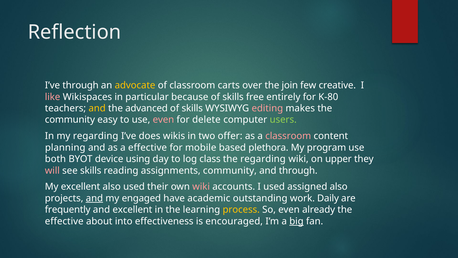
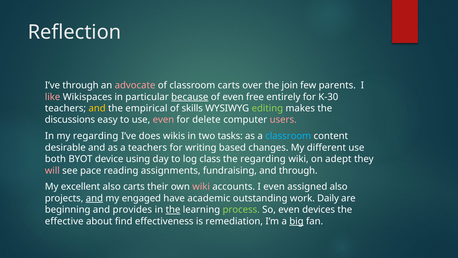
advocate colour: yellow -> pink (135, 85)
creative: creative -> parents (337, 85)
because underline: none -> present (190, 97)
skills: skills -> even (233, 97)
K-80: K-80 -> K-30 (328, 97)
advanced: advanced -> empirical (146, 108)
editing colour: pink -> light green (267, 108)
community: community -> discussions (70, 120)
users colour: light green -> pink (283, 120)
offer: offer -> tasks (230, 136)
classroom colour: pink -> light blue (288, 136)
planning: planning -> desirable (65, 147)
a effective: effective -> teachers (148, 147)
mobile: mobile -> writing (201, 147)
plethora: plethora -> changes (268, 147)
program: program -> different (326, 147)
upper: upper -> adept (338, 159)
see skills: skills -> pace (91, 170)
assignments community: community -> fundraising (230, 170)
also used: used -> carts (134, 187)
I used: used -> even (274, 187)
frequently: frequently -> beginning (68, 209)
and excellent: excellent -> provides (132, 209)
the underline: none -> present (173, 209)
process colour: yellow -> light green (241, 209)
already: already -> devices (319, 209)
into: into -> find (124, 221)
encouraged: encouraged -> remediation (234, 221)
